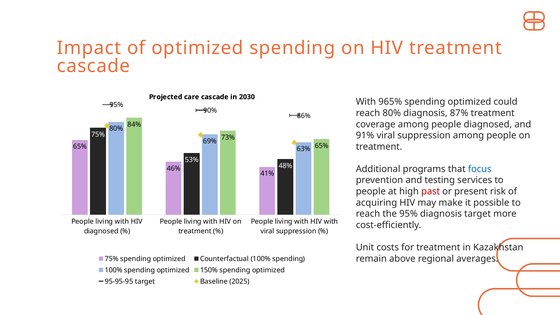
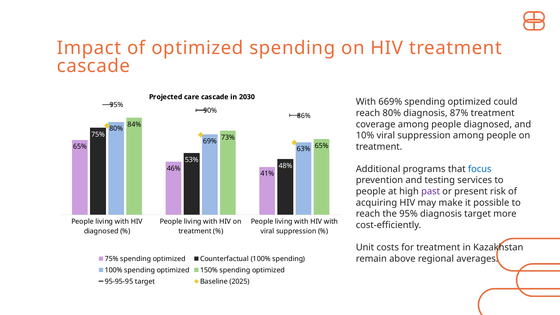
965%: 965% -> 669% (390, 102)
91%: 91% -> 10% (365, 135)
past colour: red -> purple (431, 191)
